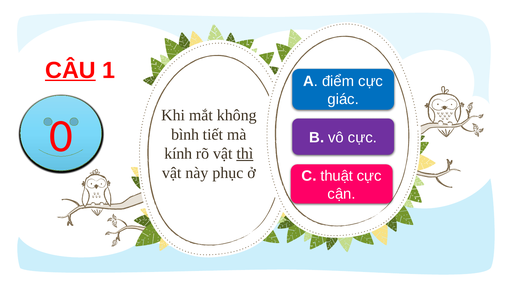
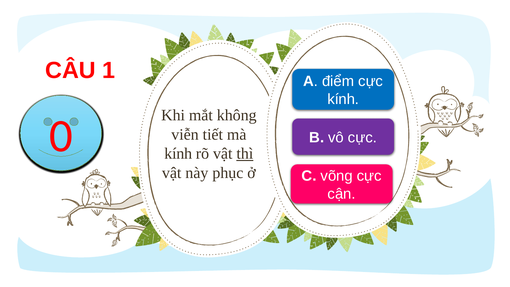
CÂU underline: present -> none (70, 70)
giác: giác -> kính (343, 99)
bình: bình -> viễn (185, 134)
thuật: thuật -> võng (337, 176)
